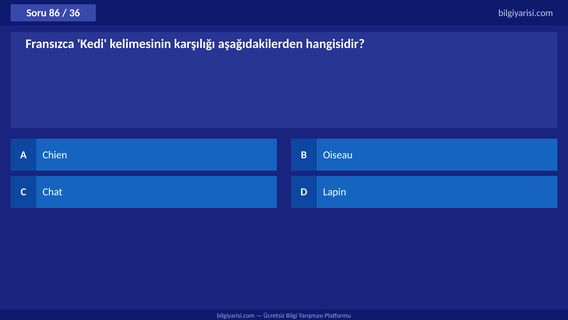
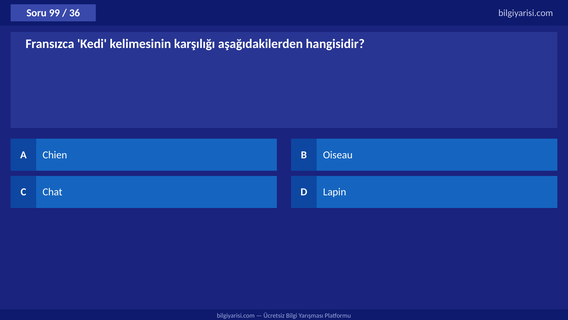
86: 86 -> 99 (54, 13)
